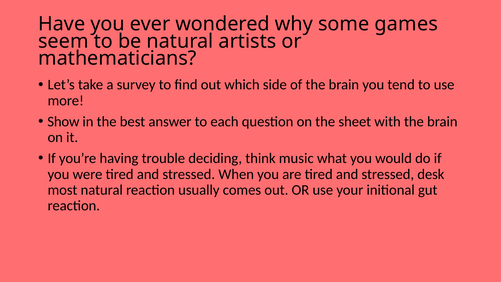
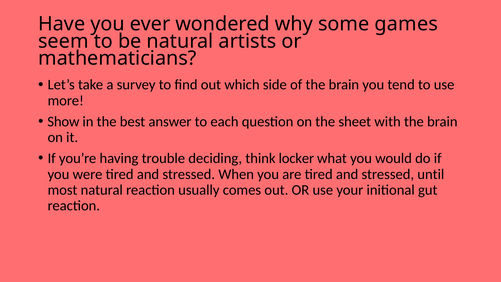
music: music -> locker (296, 158)
desk: desk -> until (431, 174)
